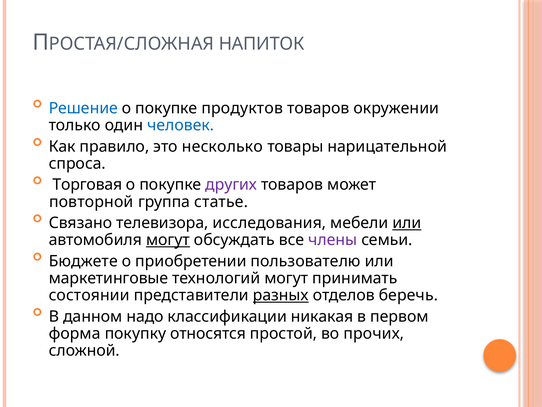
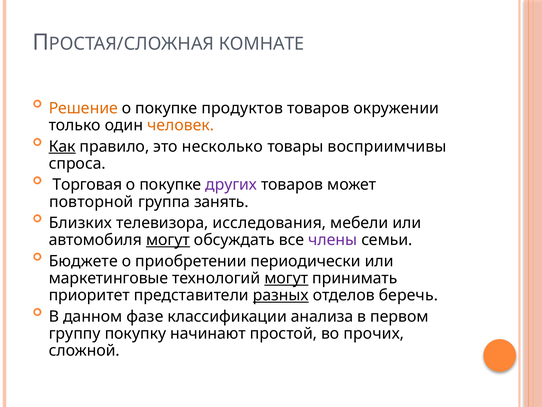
НАПИТОК: НАПИТОК -> КОМНАТЕ (262, 44)
Решение colour: blue -> orange (83, 108)
человек colour: blue -> orange (181, 125)
Как underline: none -> present (62, 146)
нарицательной: нарицательной -> восприимчивы (387, 146)
статье: статье -> занять (221, 202)
Связано: Связано -> Близких (80, 223)
или underline: present -> none (407, 223)
пользователю: пользователю -> периодически (306, 261)
могут underline: none -> present (286, 278)
состоянии: состоянии -> приоритет (89, 295)
надо: надо -> фазе (145, 316)
никакая: никакая -> анализа (322, 316)
форма: форма -> группу (75, 333)
относятся: относятся -> начинают (208, 333)
